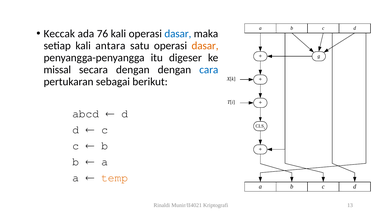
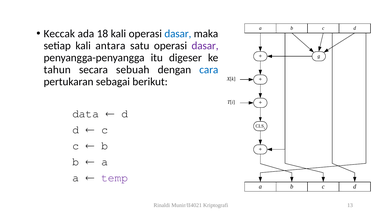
76: 76 -> 18 (102, 34)
dasar colour: orange -> purple (205, 46)
missal: missal -> tahun (57, 70)
secara dengan: dengan -> sebuah (133, 70)
abcd: abcd -> data (86, 114)
temp colour: orange -> purple (115, 178)
